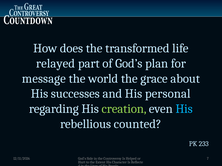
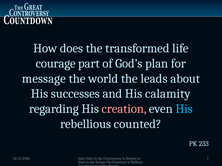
relayed: relayed -> courage (56, 64)
grace: grace -> leads (154, 79)
personal: personal -> calamity (168, 94)
creation colour: light green -> pink (124, 109)
